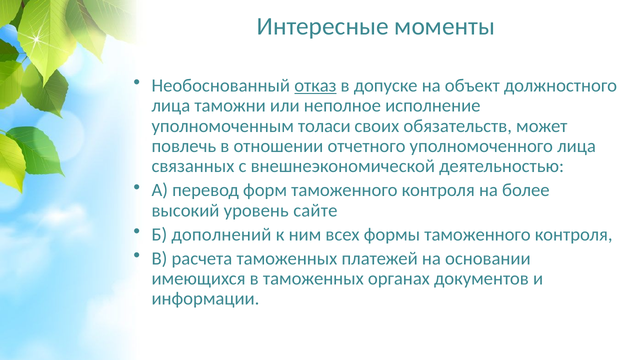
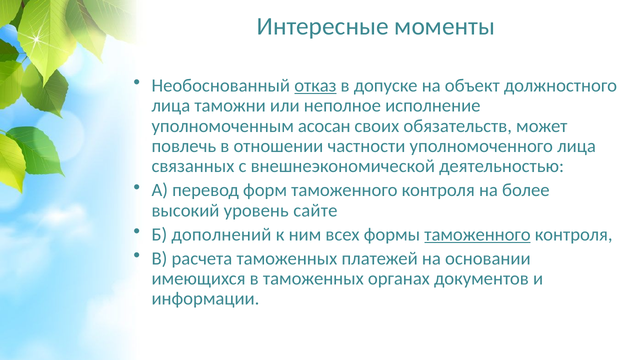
толаси: толаси -> асосан (324, 126)
отчетного: отчетного -> частности (366, 146)
таможенного underline: none -> present (478, 235)
